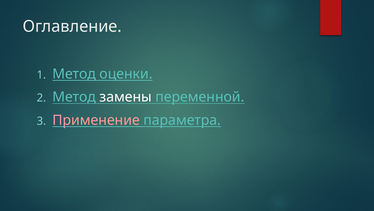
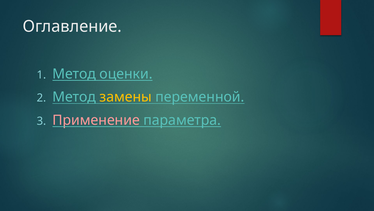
замены colour: white -> yellow (126, 97)
